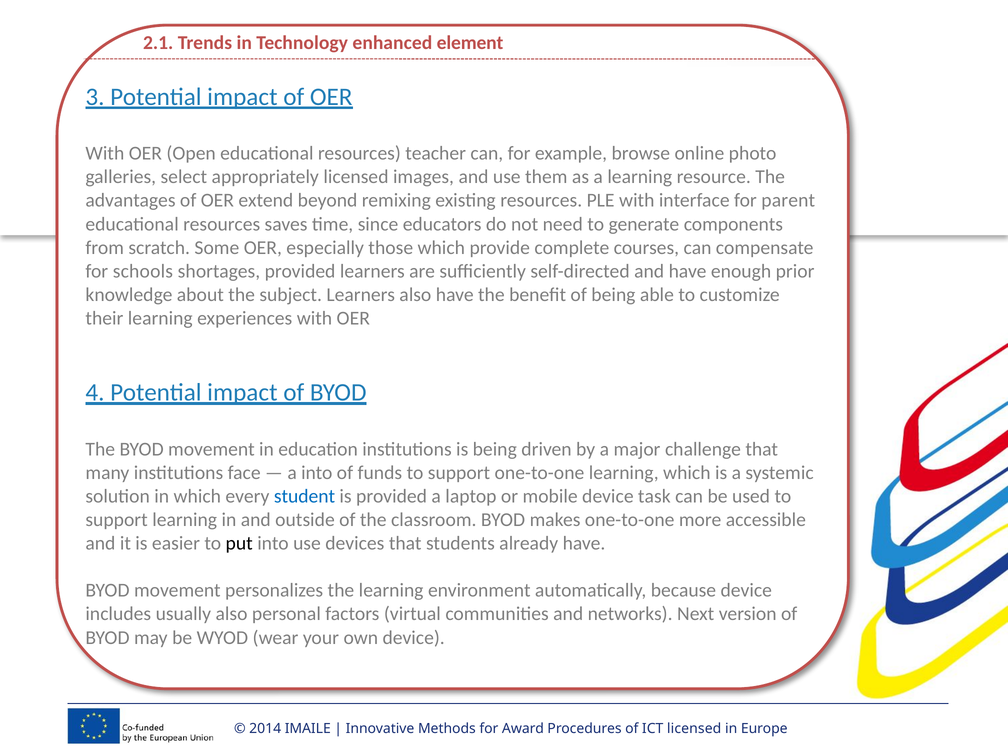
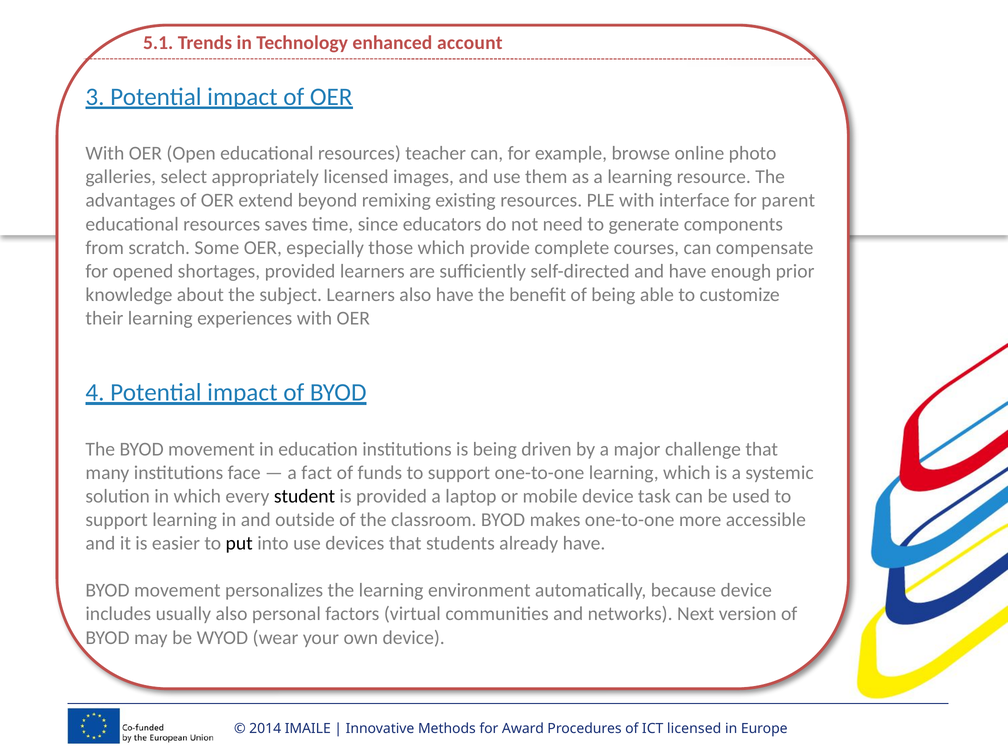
2.1: 2.1 -> 5.1 (158, 43)
element: element -> account (470, 43)
schools: schools -> opened (143, 271)
a into: into -> fact (317, 473)
student colour: blue -> black (305, 496)
